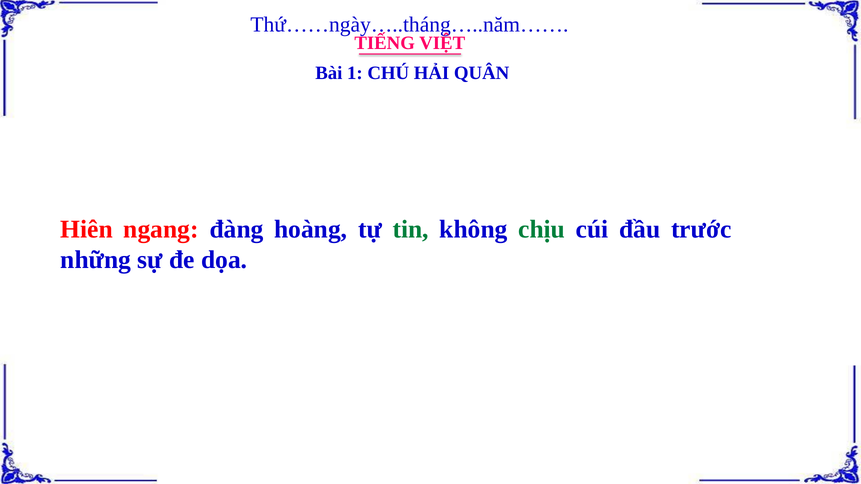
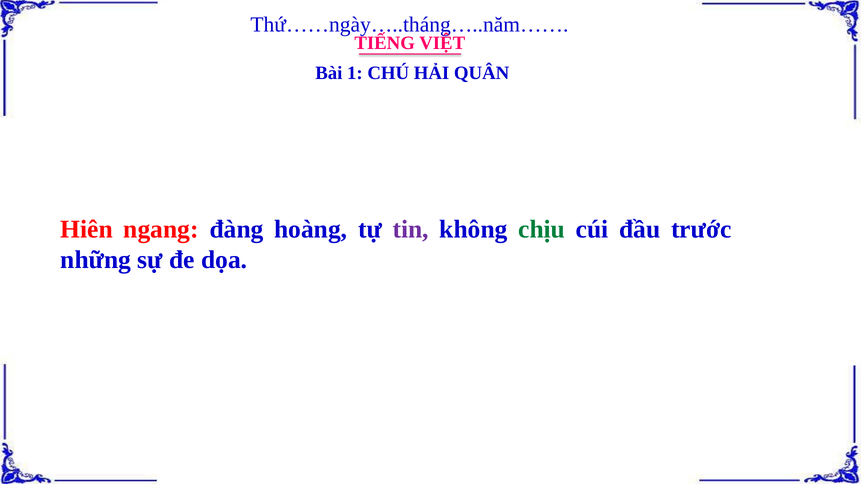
tin colour: green -> purple (411, 229)
